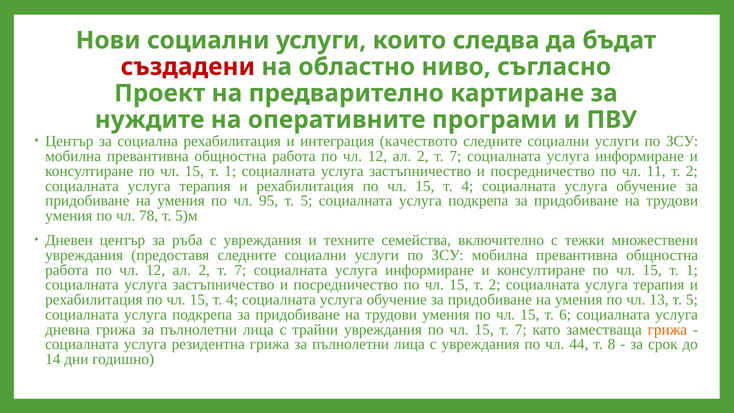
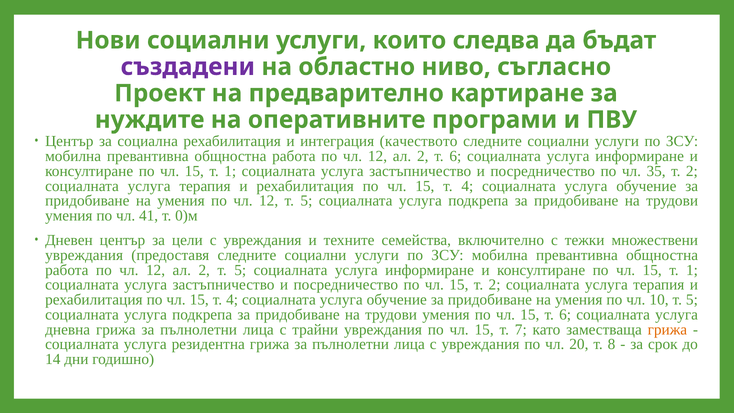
създадени colour: red -> purple (188, 67)
7: 7 -> 6 (455, 156)
11: 11 -> 35 (656, 171)
умения по чл 95: 95 -> 12 (269, 201)
78: 78 -> 41 (149, 216)
5)м: 5)м -> 0)м (186, 216)
ръба: ръба -> цели (187, 240)
7: 7 -> 5 (240, 270)
13: 13 -> 10 (659, 300)
44: 44 -> 20 (579, 344)
